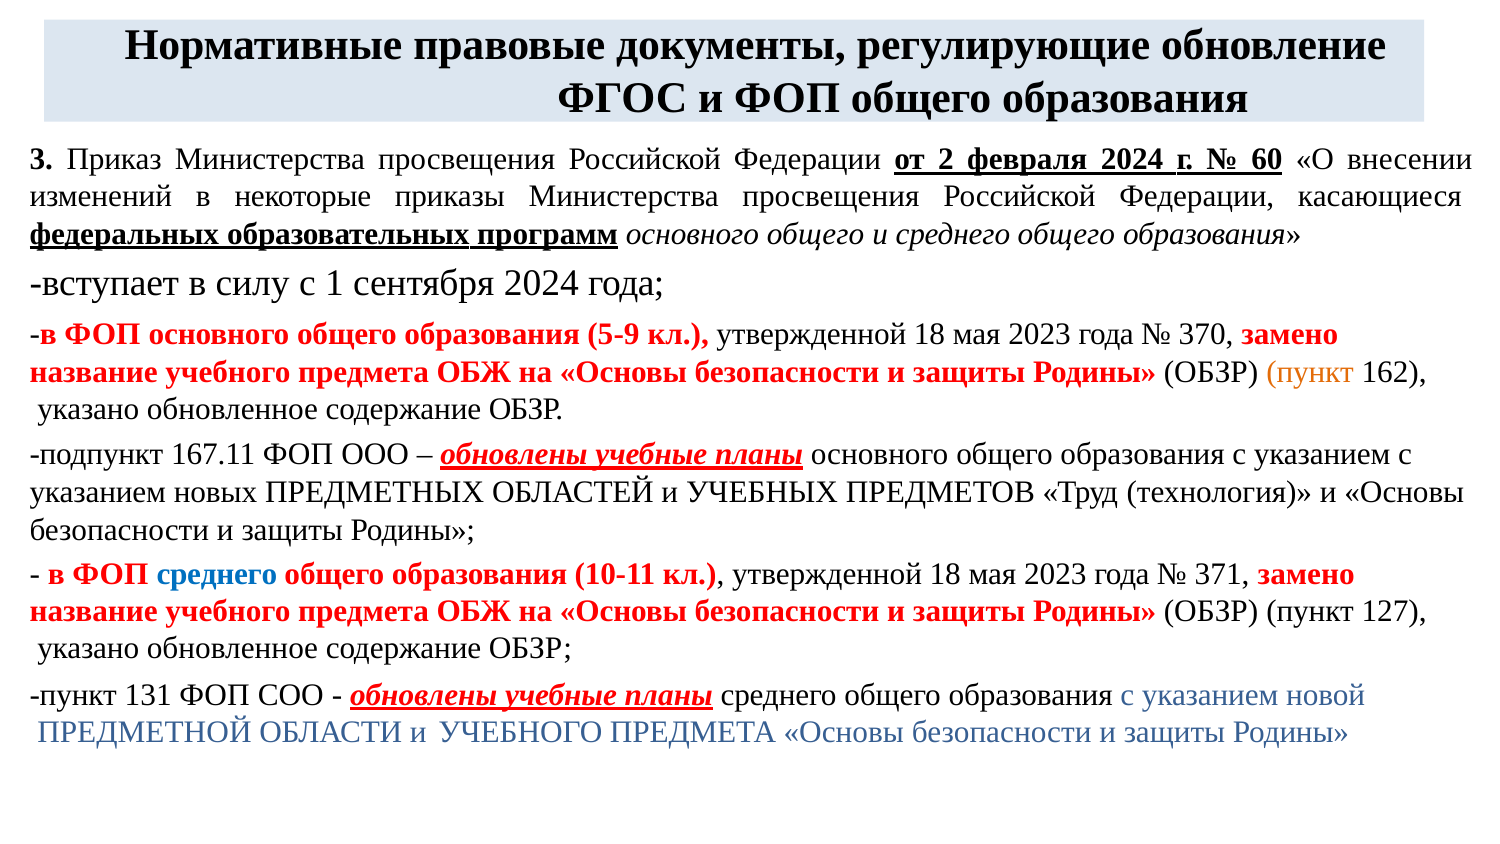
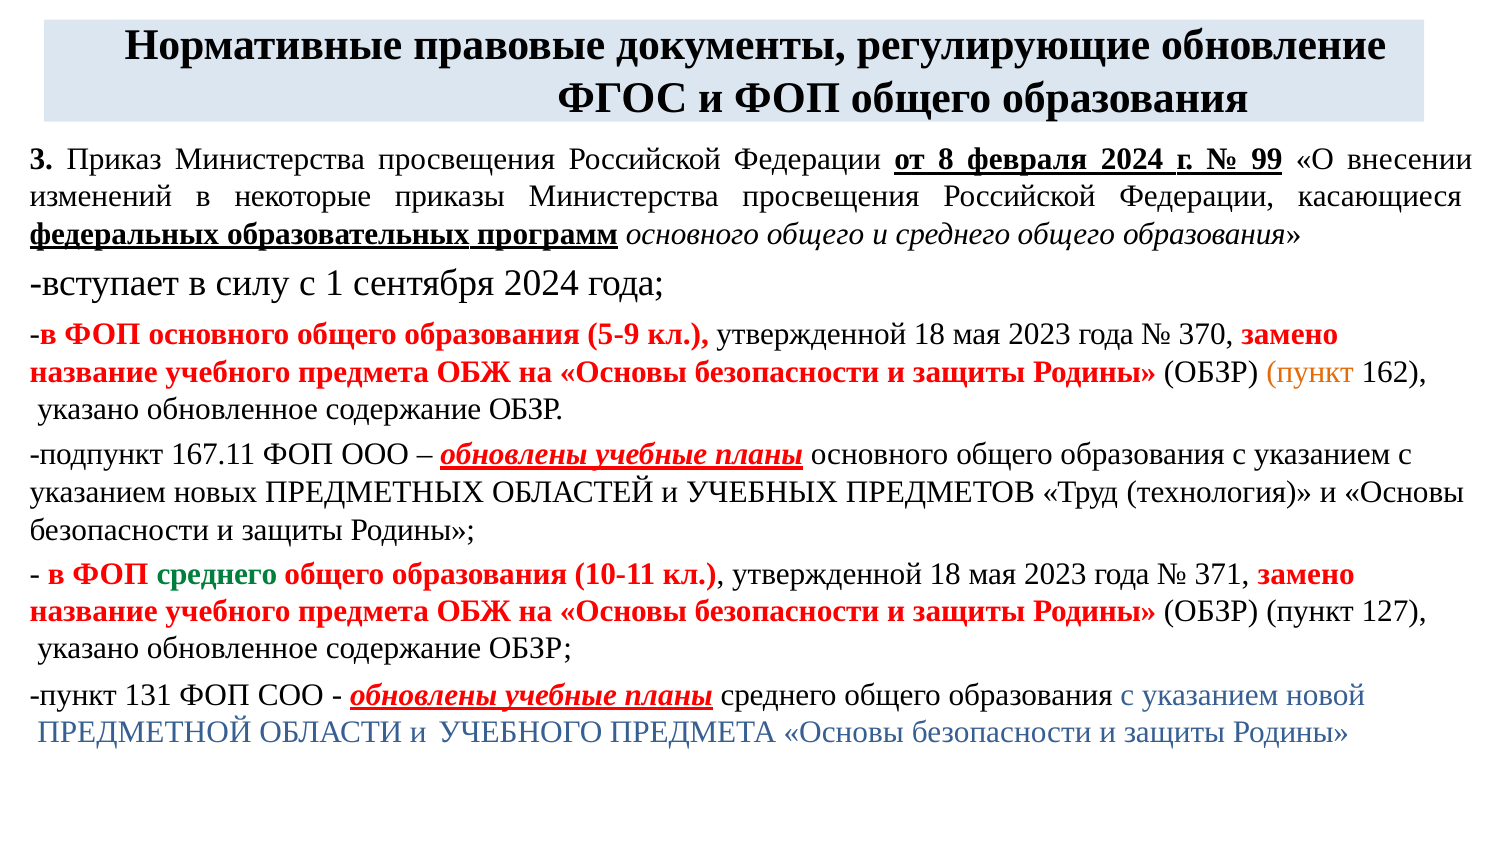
2: 2 -> 8 (946, 159)
60: 60 -> 99 (1267, 159)
среднего colour: blue -> green (217, 574)
